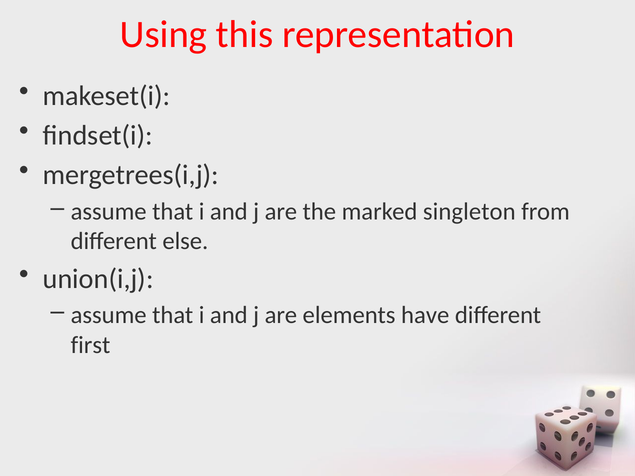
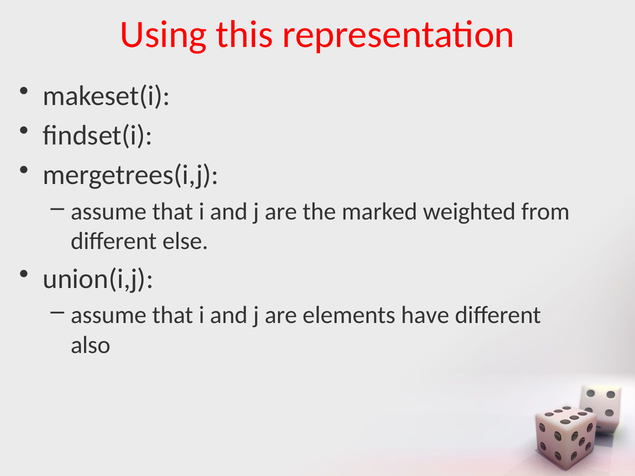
singleton: singleton -> weighted (469, 212)
first: first -> also (91, 345)
